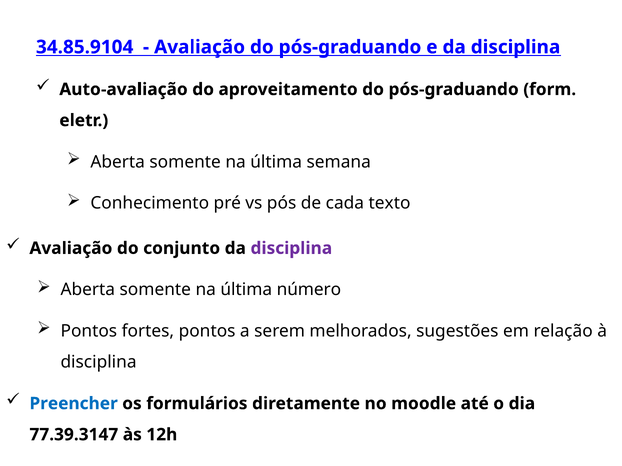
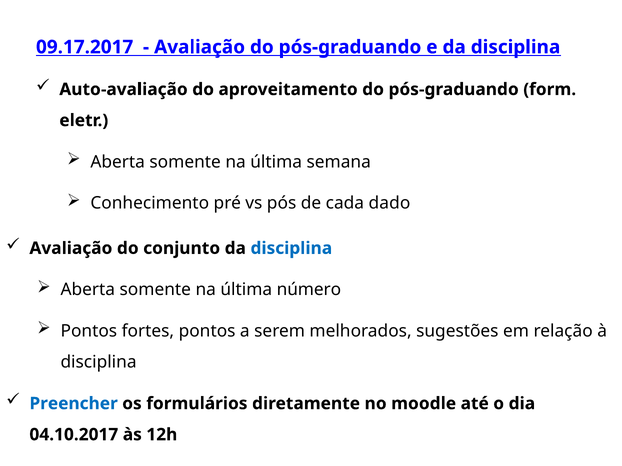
34.85.9104: 34.85.9104 -> 09.17.2017 (85, 47)
texto: texto -> dado (389, 203)
disciplina colour: purple -> blue (291, 248)
77.39.3147: 77.39.3147 -> 04.10.2017 (74, 435)
